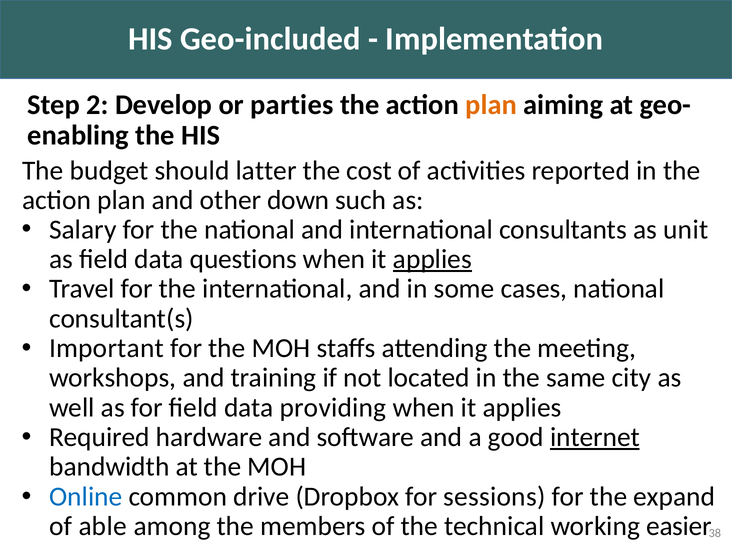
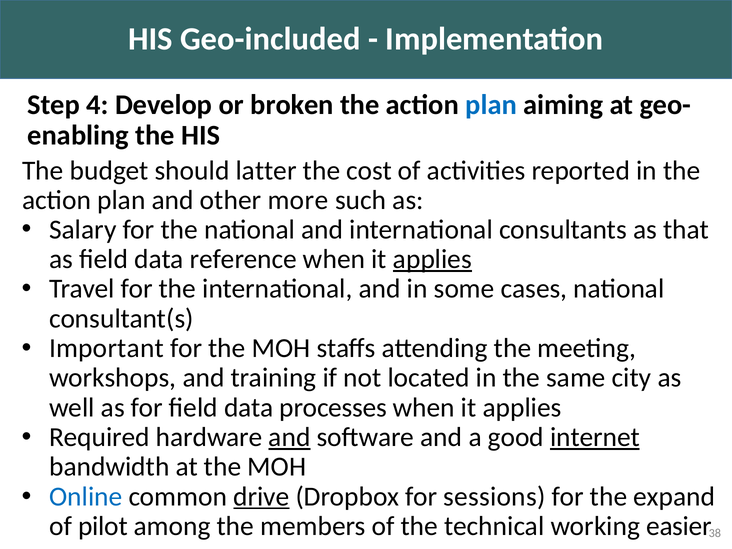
2: 2 -> 4 (98, 105)
parties: parties -> broken (292, 105)
plan colour: orange -> blue (491, 105)
down: down -> more (298, 200)
unit: unit -> that (686, 229)
questions: questions -> reference (243, 259)
providing: providing -> processes (333, 408)
and underline: none -> present (289, 437)
drive underline: none -> present (261, 497)
able: able -> pilot (103, 526)
